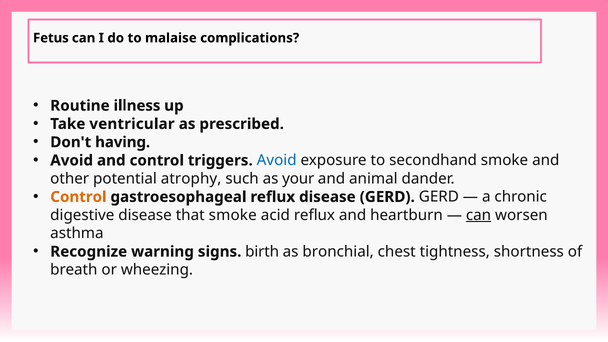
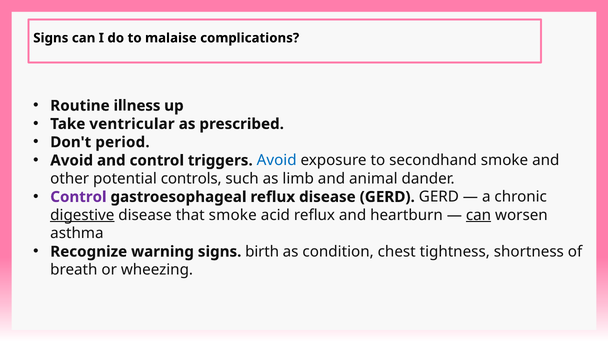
Fetus: Fetus -> Signs (51, 38)
having: having -> period (122, 142)
atrophy: atrophy -> controls (191, 179)
your: your -> limb (298, 179)
Control colour: orange -> purple (78, 197)
digestive underline: none -> present (82, 215)
bronchial: bronchial -> condition (338, 252)
